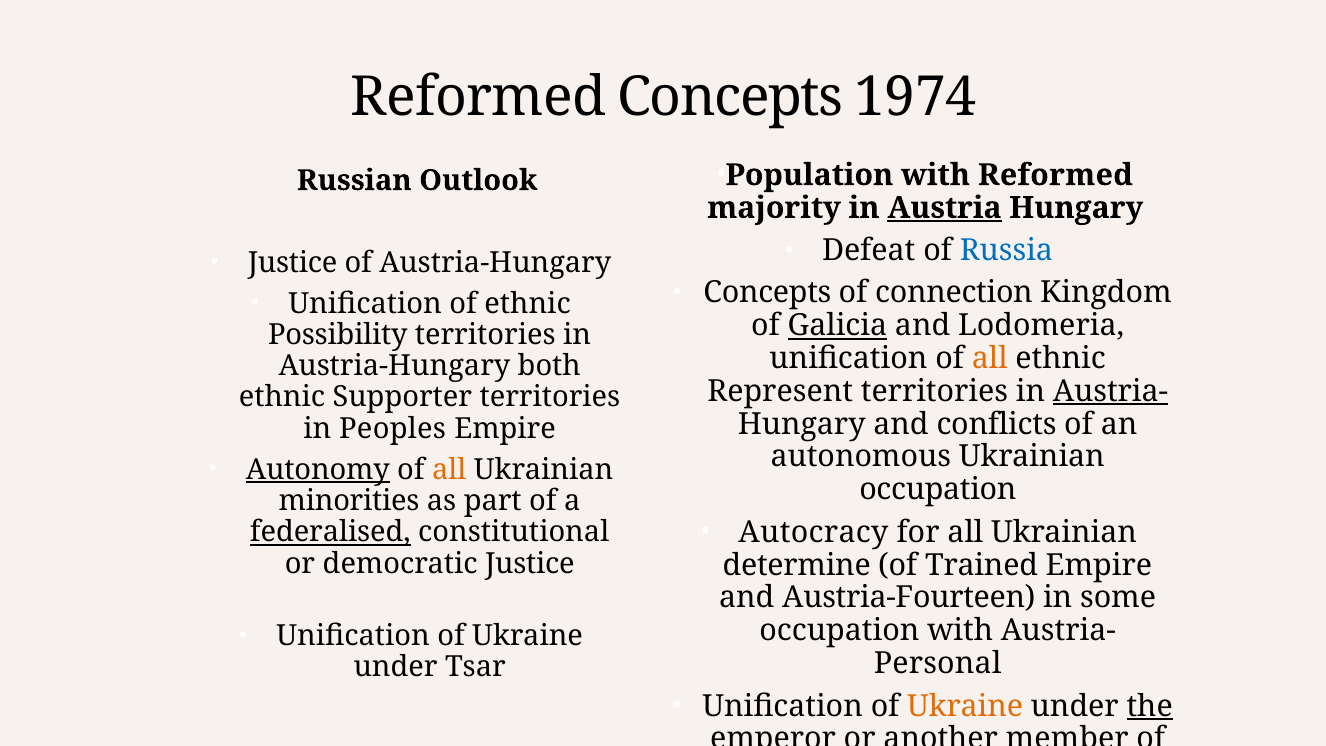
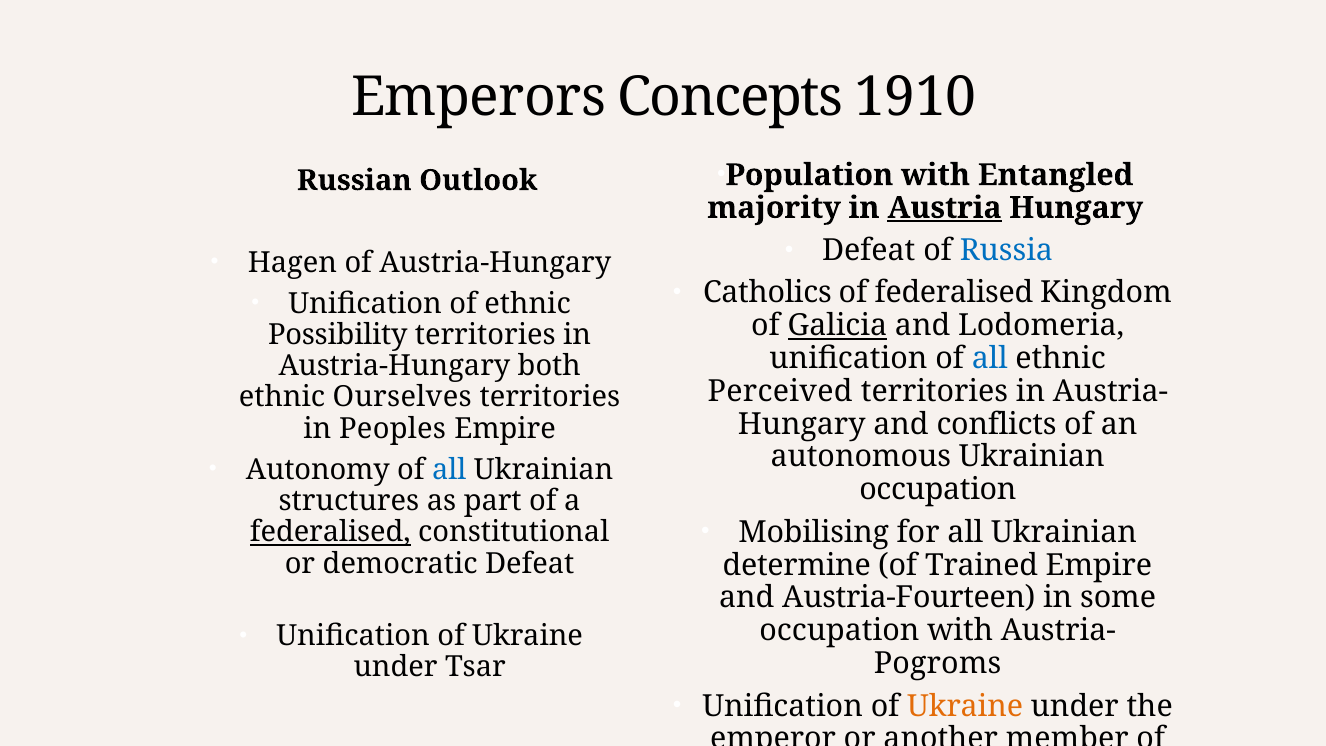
Reformed: Reformed -> Emperors (479, 97)
1974: 1974 -> 1910 (915, 97)
with Reformed: Reformed -> Entangled (1056, 175)
Justice: Justice -> Hagen (292, 262)
Concepts: Concepts -> Catholics (767, 293)
of connection: connection -> federalised (954, 293)
all colour: orange -> blue (990, 358)
Represent: Represent -> Perceived (780, 391)
Austria- underline: present -> none (1110, 391)
Supporter: Supporter -> Ourselves (402, 397)
Autonomy underline: present -> none (318, 470)
all colour: orange -> blue (449, 470)
minorities: minorities -> structures (349, 501)
Autocracy: Autocracy -> Mobilising (814, 532)
democratic Justice: Justice -> Defeat (530, 564)
Personal: Personal -> Pogroms (938, 663)
the underline: present -> none (1150, 706)
